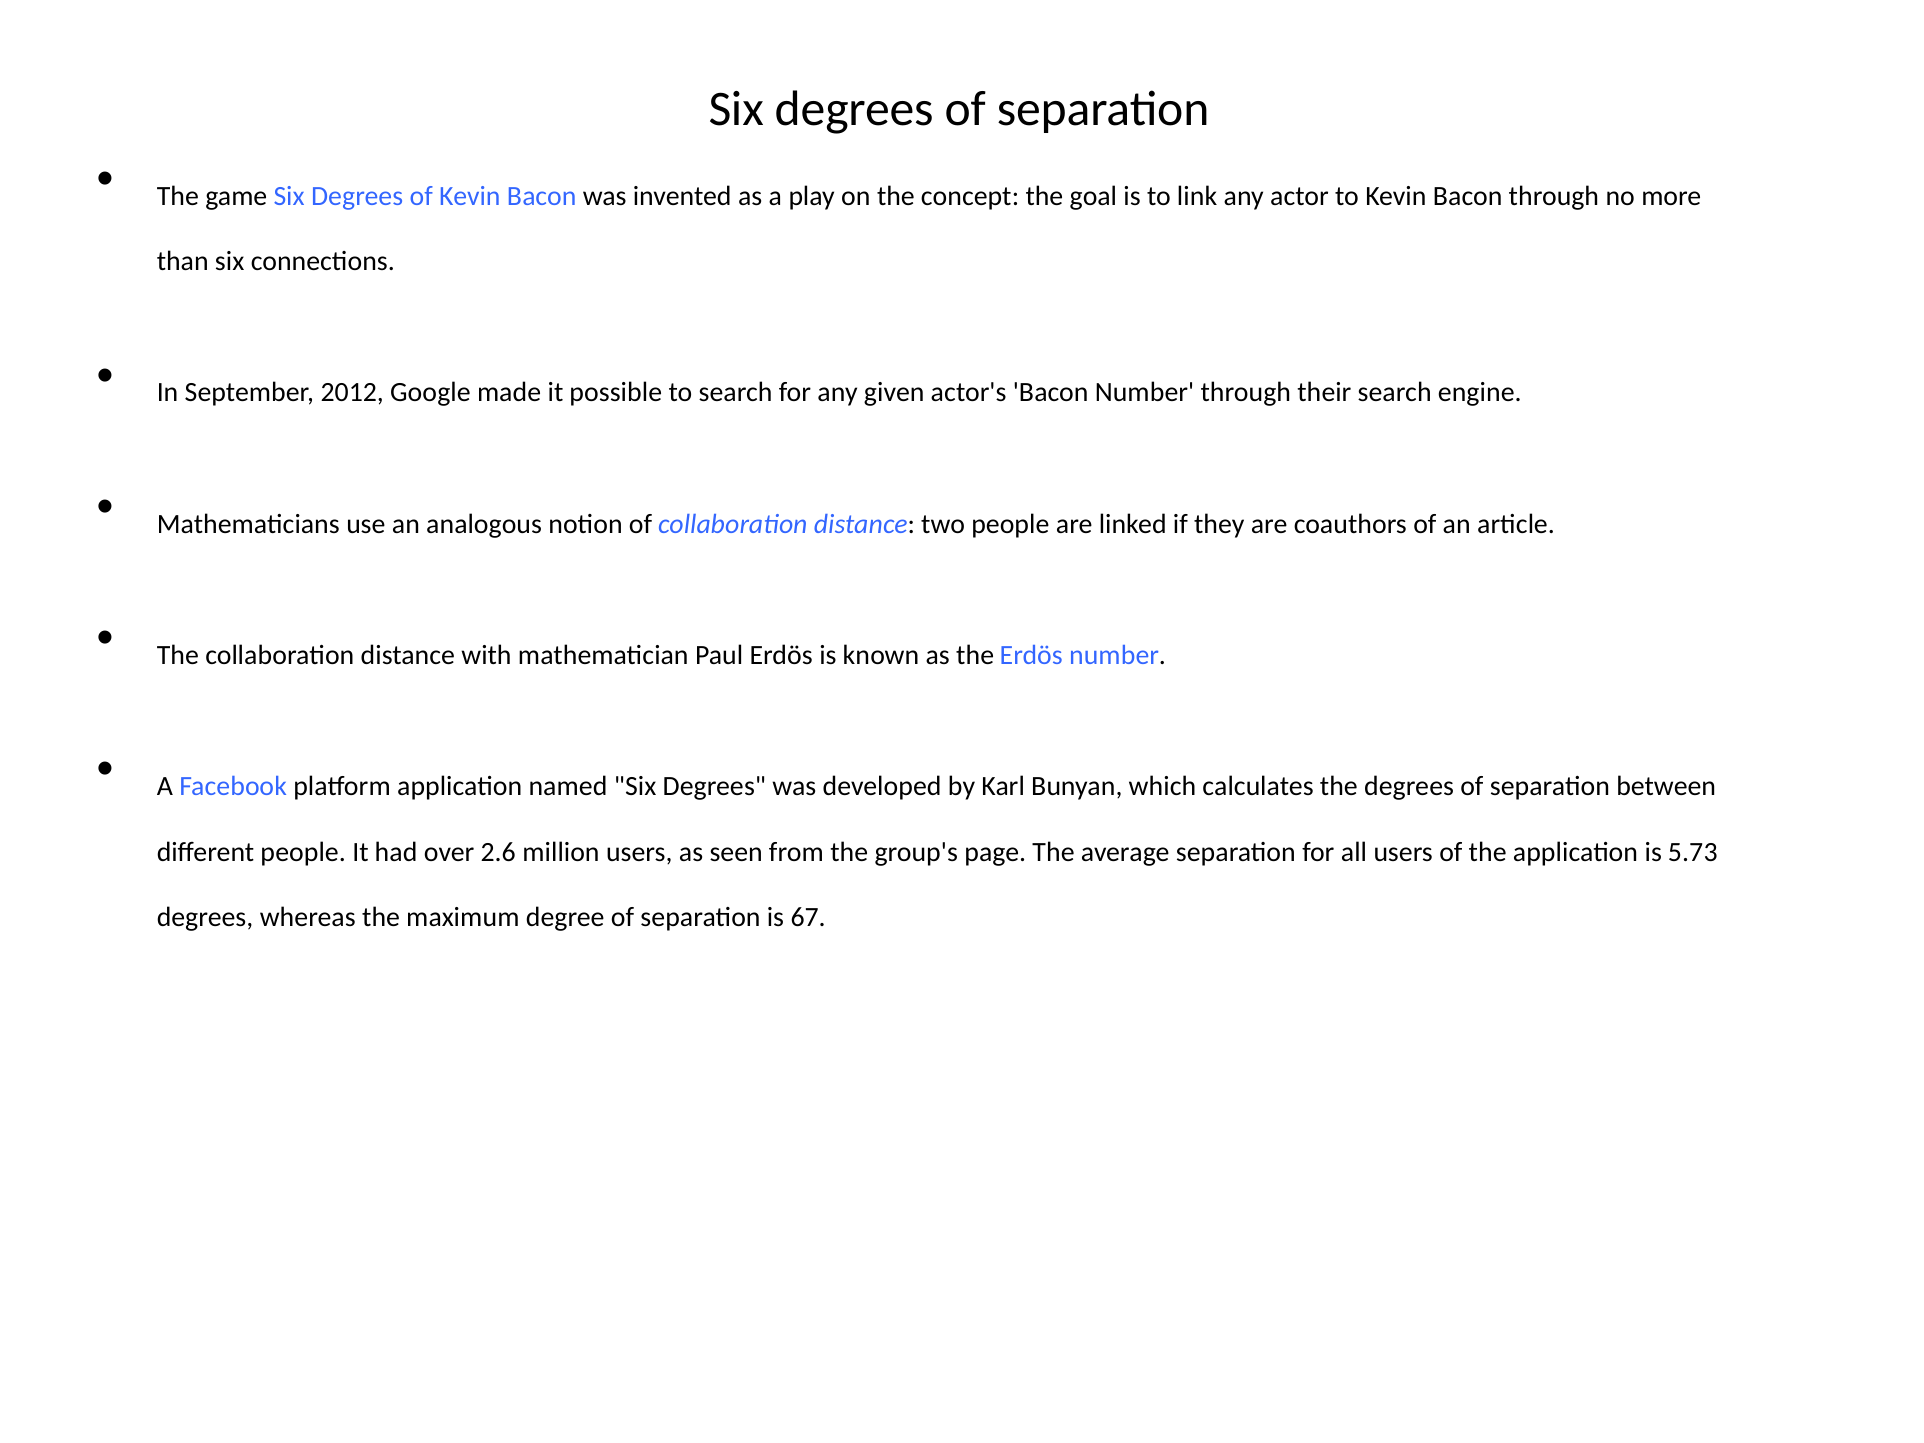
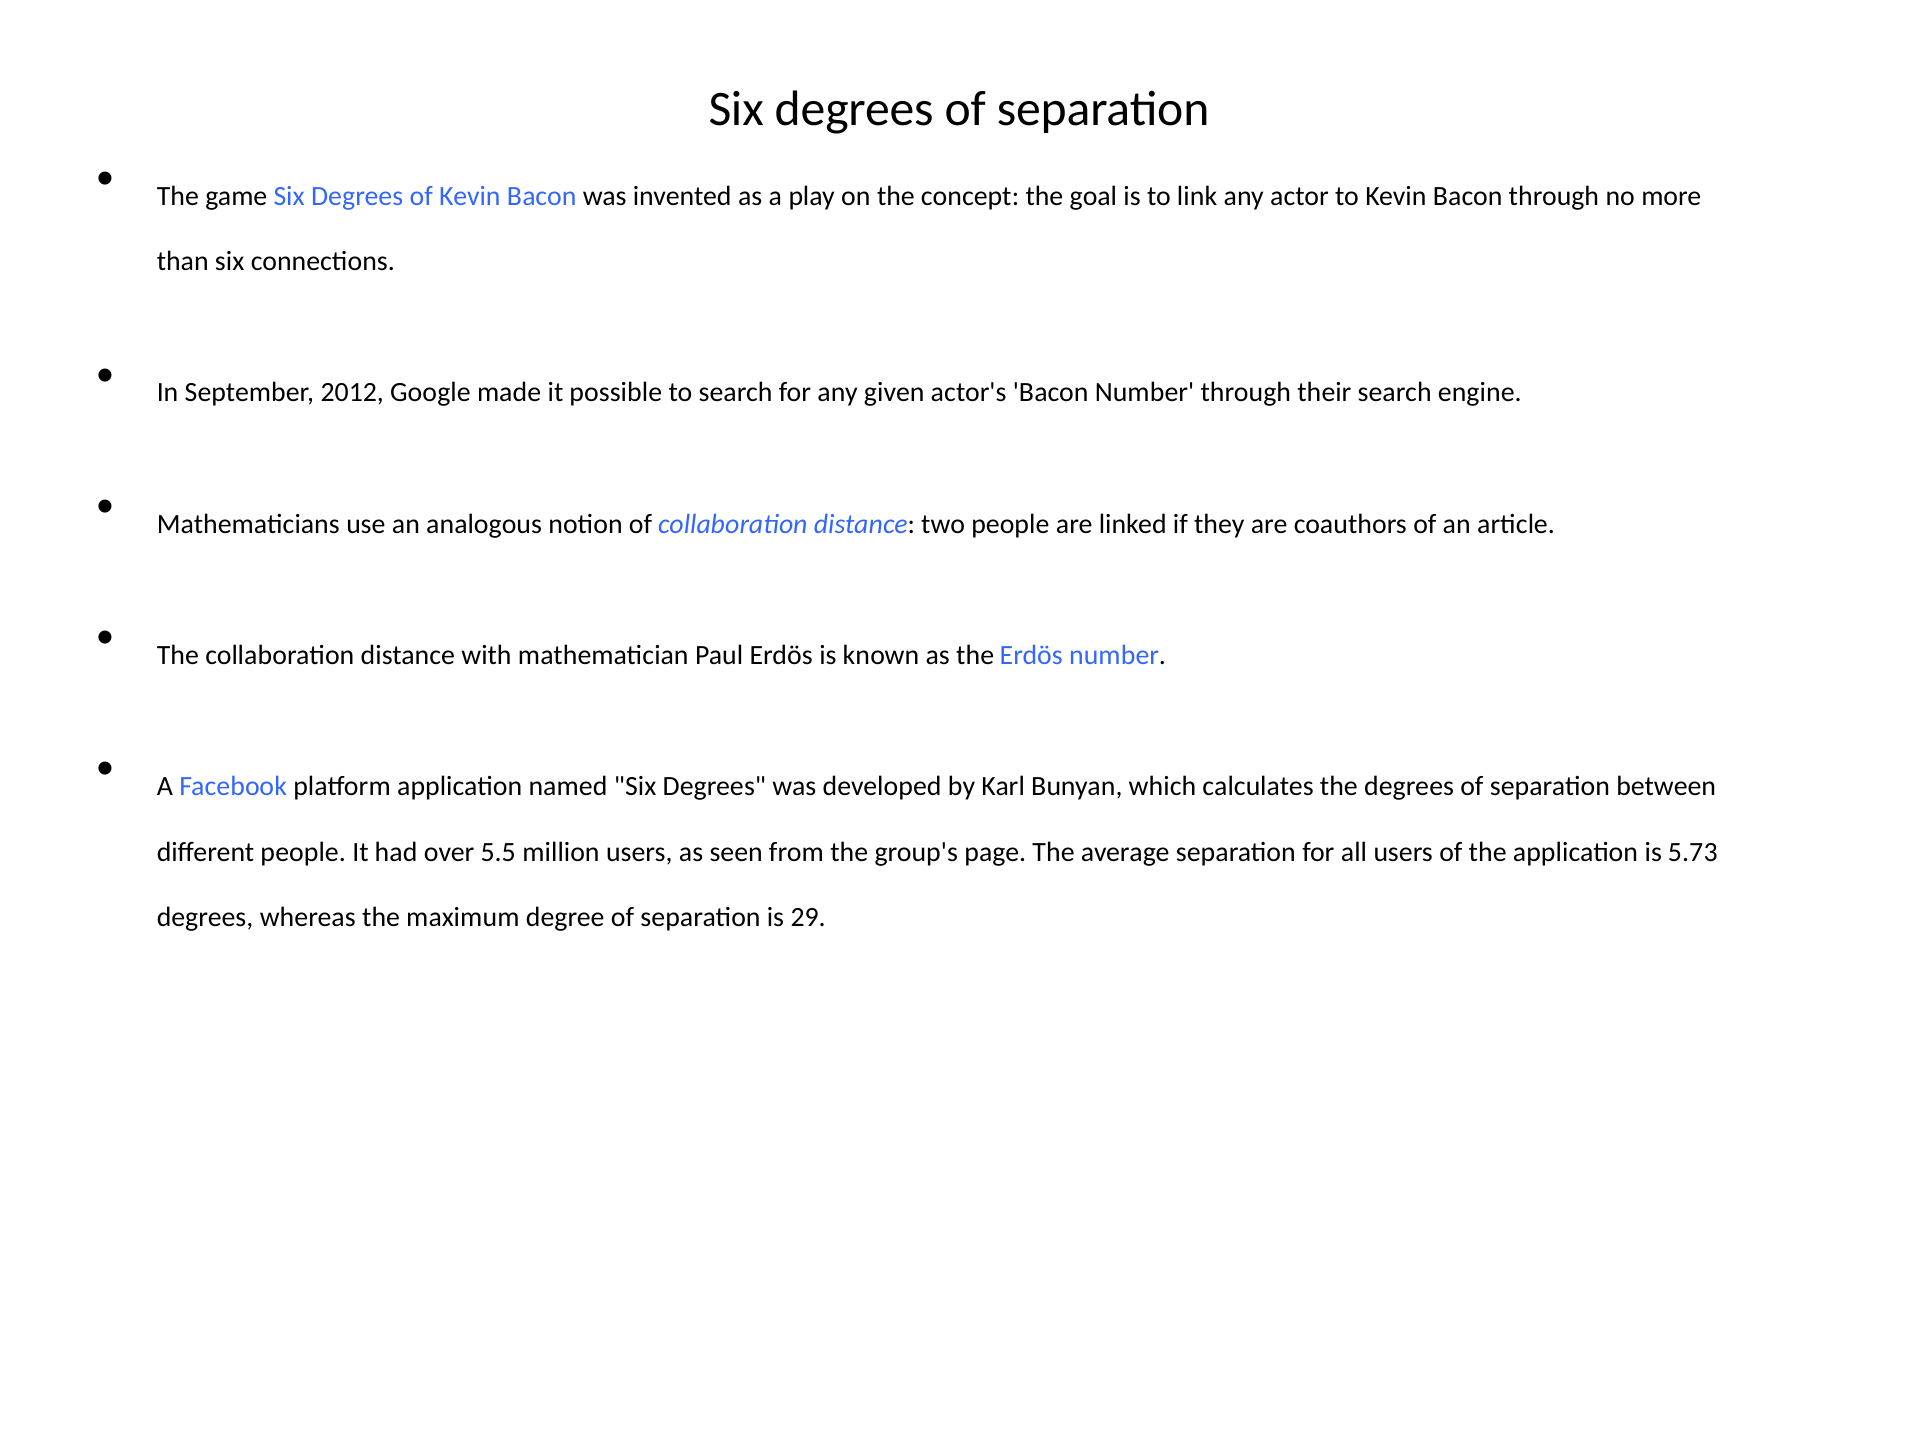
2.6: 2.6 -> 5.5 (498, 852)
67: 67 -> 29 (808, 918)
